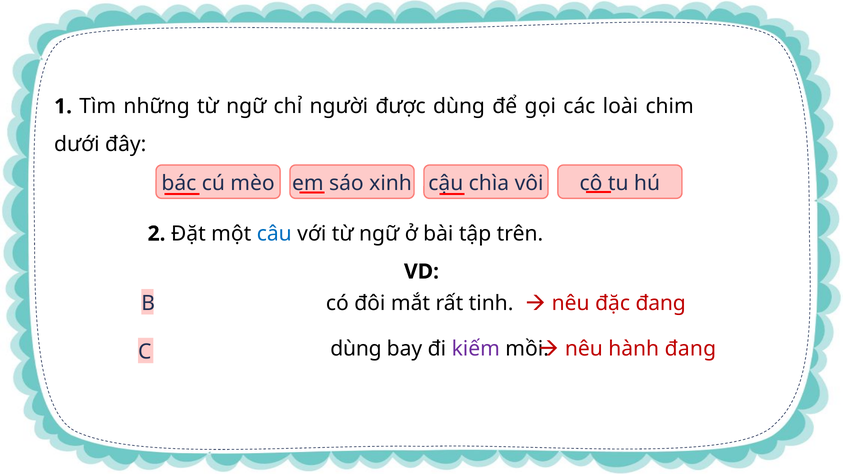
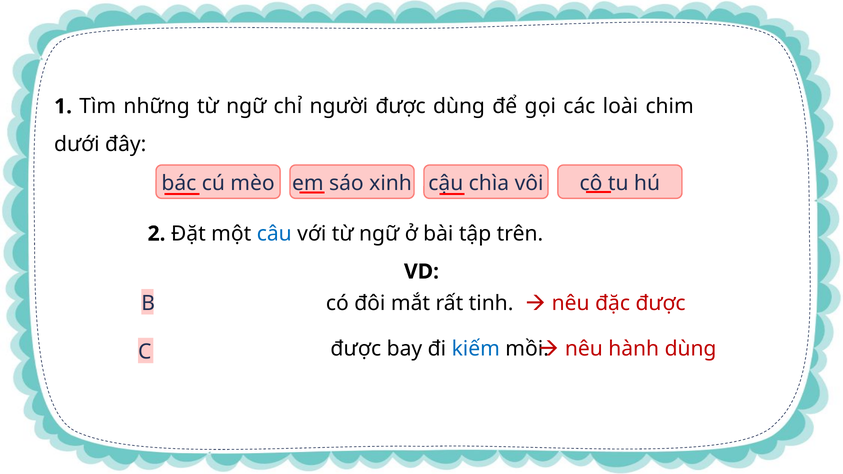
đặc đang: đang -> được (661, 303)
hành đang: đang -> dùng (691, 349)
C dùng: dùng -> được (356, 349)
kiếm colour: purple -> blue (476, 349)
